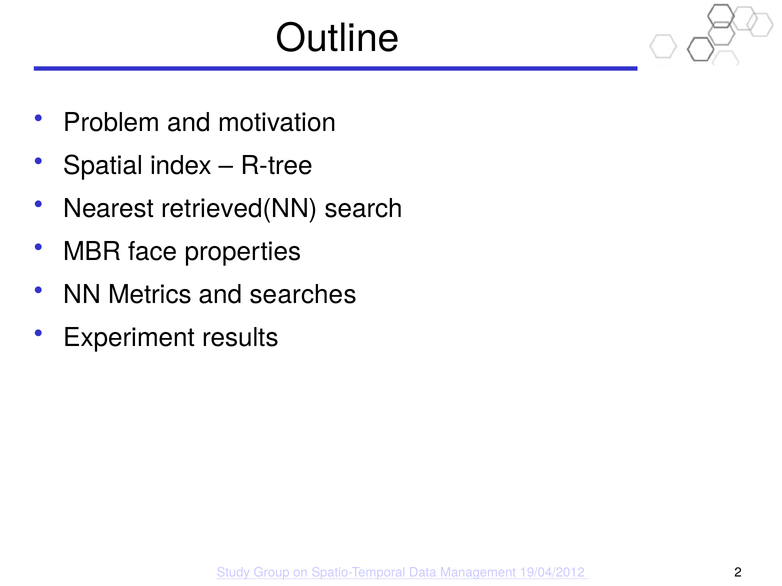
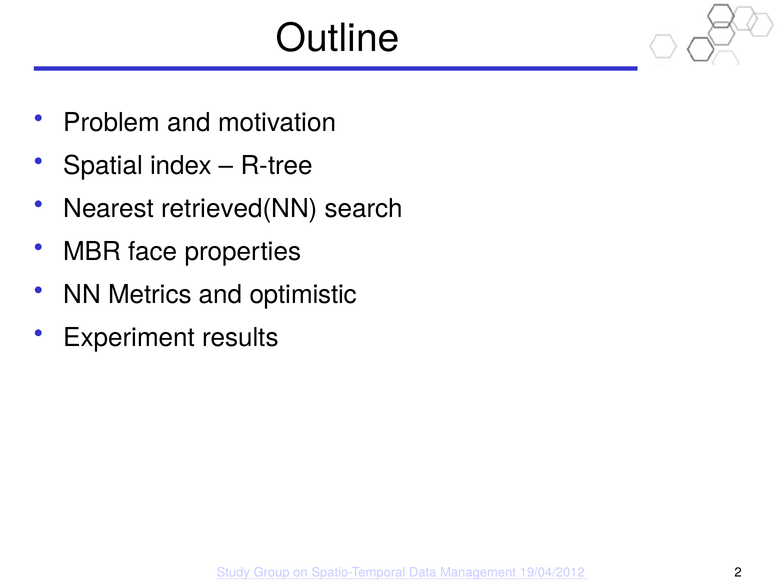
searches: searches -> optimistic (303, 295)
